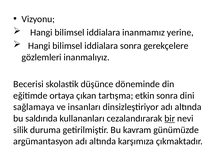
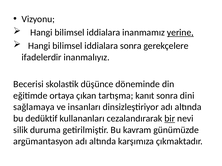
yerine underline: none -> present (180, 33)
gözlemleri: gözlemleri -> ifadelerdir (42, 57)
etkin: etkin -> kanıt (145, 96)
saldırıda: saldırıda -> dedüktif (41, 119)
